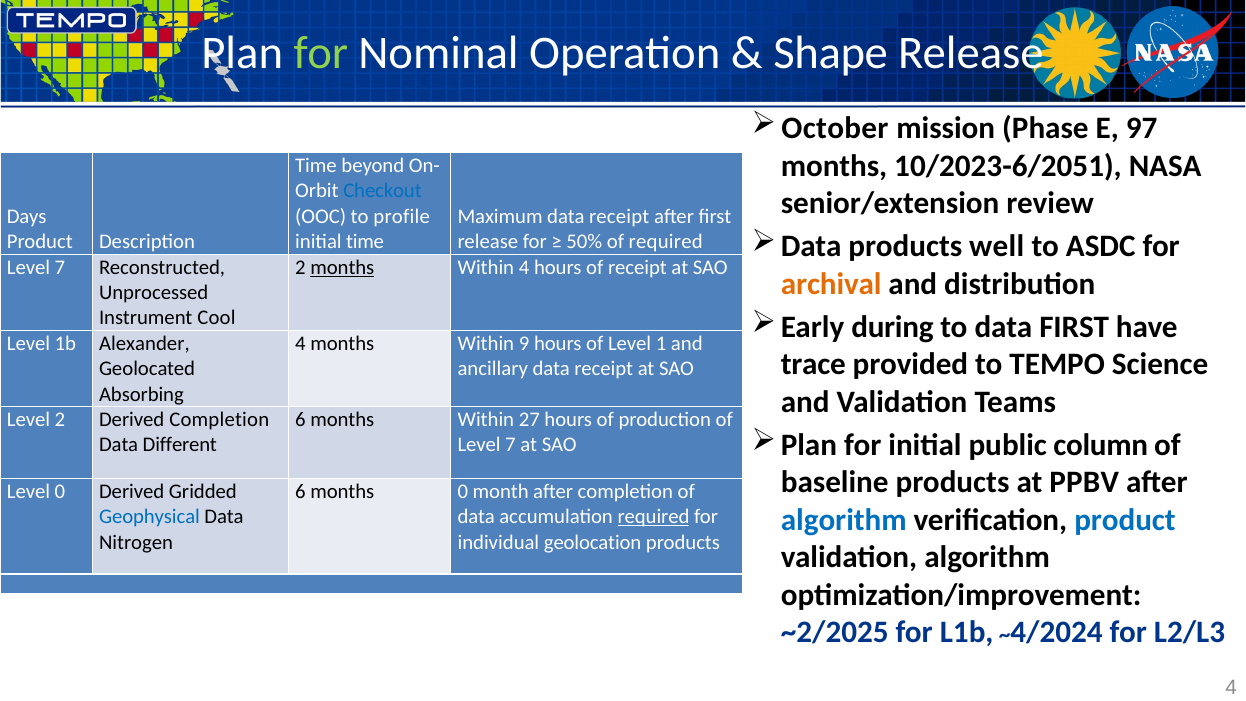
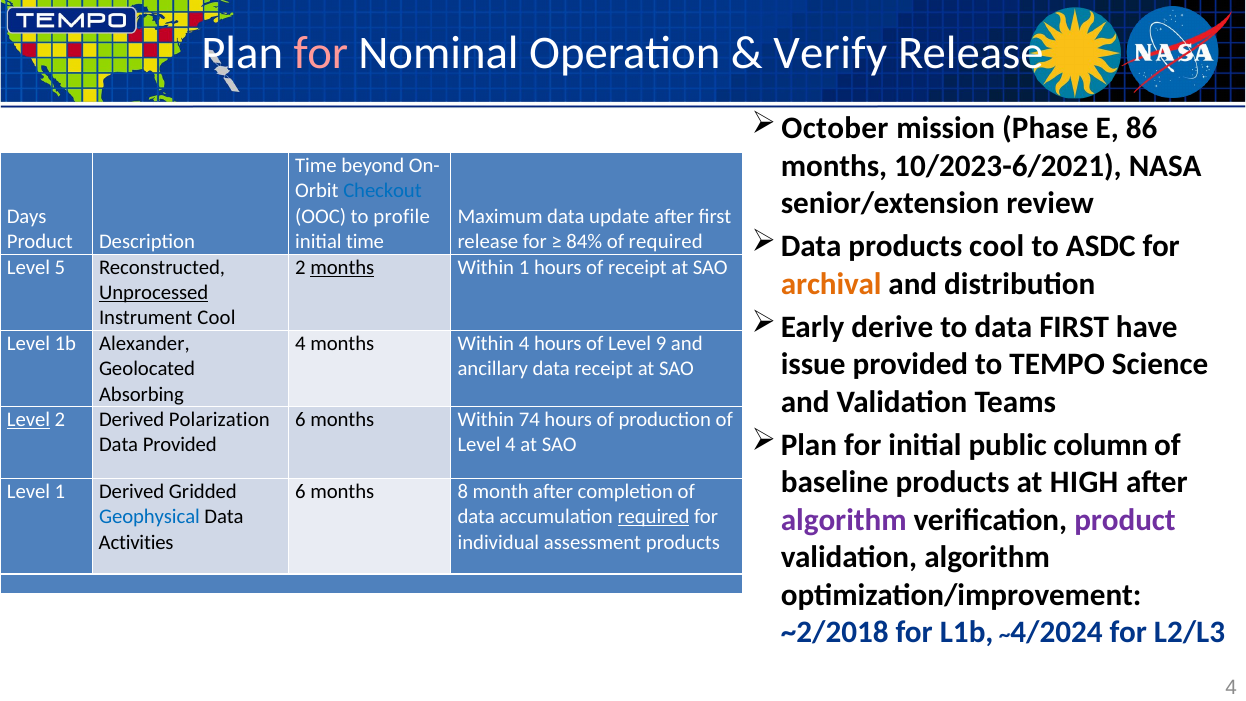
for colour: light green -> pink (321, 53)
Shape: Shape -> Verify (830, 53)
97: 97 -> 86 (1142, 129)
10/2023-6/2051: 10/2023-6/2051 -> 10/2023-6/2021 (1008, 166)
Maximum data receipt: receipt -> update (619, 216)
products well: well -> cool (997, 247)
50%: 50% -> 84% (584, 242)
7: 7 -> 5 (60, 267)
Within 4: 4 -> 1 (524, 267)
Unprocessed underline: none -> present (154, 293)
during: during -> derive (892, 327)
Within 9: 9 -> 4 (524, 343)
1: 1 -> 9 (661, 343)
trace: trace -> issue (813, 365)
Level underline: none -> present (29, 420)
Derived Completion: Completion -> Polarization (219, 420)
27: 27 -> 74 (529, 420)
Data Different: Different -> Provided (180, 445)
7: 7 -> 4 (510, 445)
PPBV: PPBV -> HIGH (1084, 483)
Level 0: 0 -> 1 (60, 491)
months 0: 0 -> 8 (463, 491)
algorithm colour: blue -> purple (844, 520)
product colour: blue -> purple (1125, 520)
Nitrogen: Nitrogen -> Activities (136, 542)
geolocation: geolocation -> assessment (593, 542)
~2/2025: ~2/2025 -> ~2/2018 (835, 632)
